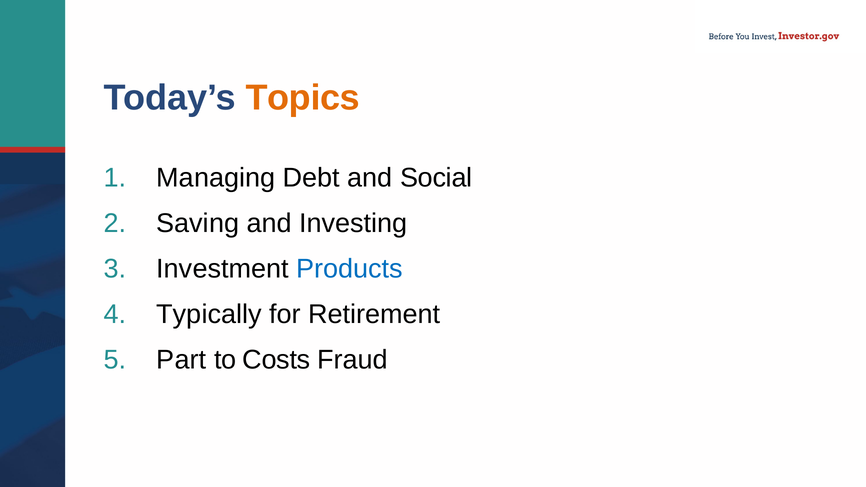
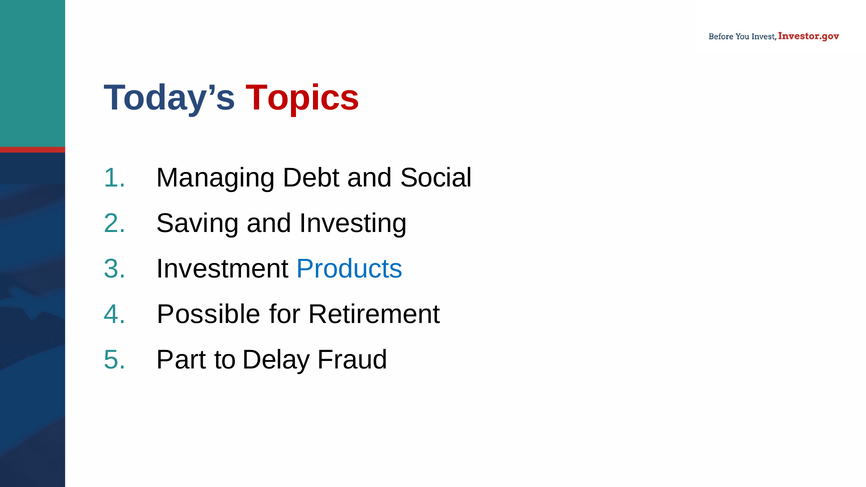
Topics colour: orange -> red (303, 98)
Typically: Typically -> Possible (209, 314)
Costs: Costs -> Delay (276, 360)
